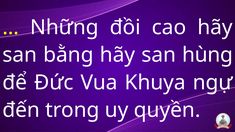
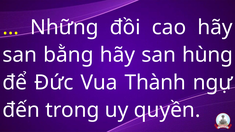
Khuya: Khuya -> Thành (155, 83)
